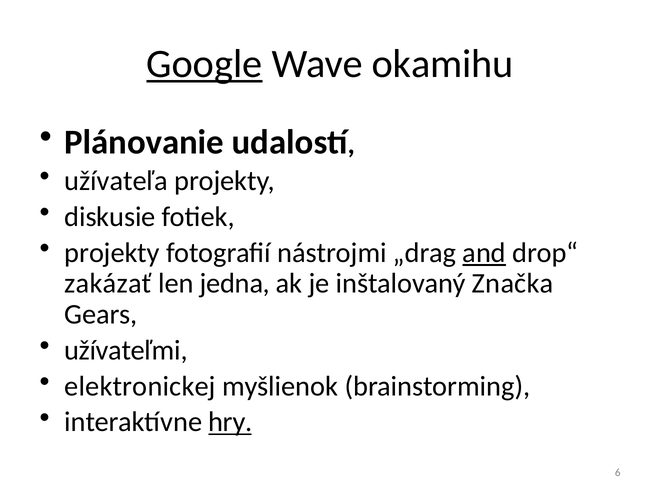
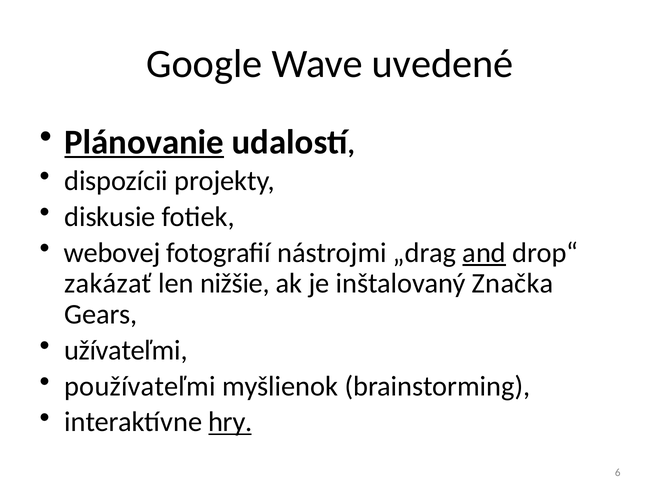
Google underline: present -> none (204, 64)
okamihu: okamihu -> uvedené (443, 64)
Plánovanie underline: none -> present (144, 142)
užívateľa: užívateľa -> dispozícii (116, 181)
projekty: projekty -> webovej (112, 253)
jedna: jedna -> nižšie (235, 283)
elektronickej: elektronickej -> používateľmi (140, 386)
